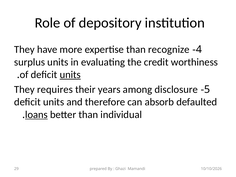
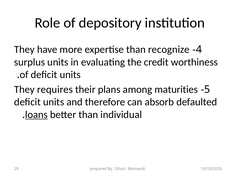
units underline: present -> none (70, 75)
years: years -> plans (109, 89)
disclosure: disclosure -> maturities (176, 89)
